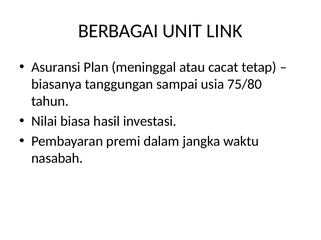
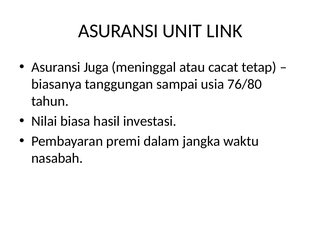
BERBAGAI: BERBAGAI -> ASURANSI (118, 31)
Plan: Plan -> Juga (96, 67)
75/80: 75/80 -> 76/80 (245, 84)
